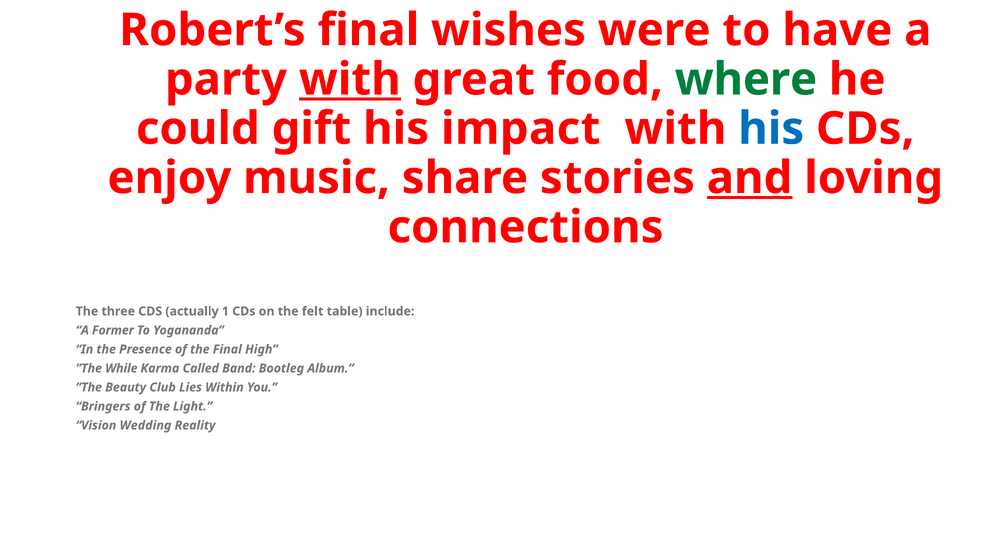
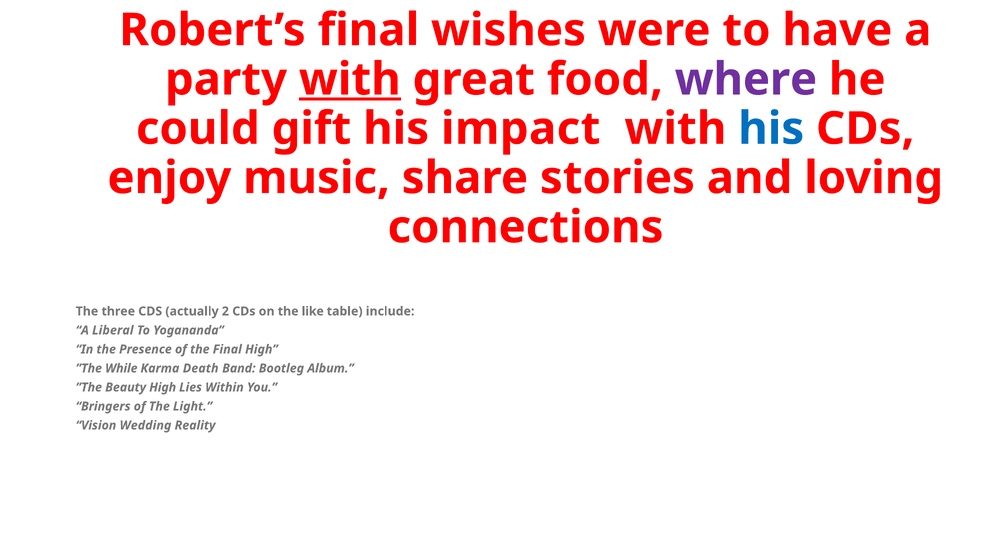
where colour: green -> purple (746, 79)
and underline: present -> none (750, 178)
1: 1 -> 2 (225, 311)
felt: felt -> like (313, 311)
Former: Former -> Liberal (113, 330)
Called: Called -> Death (201, 368)
Beauty Club: Club -> High (163, 387)
